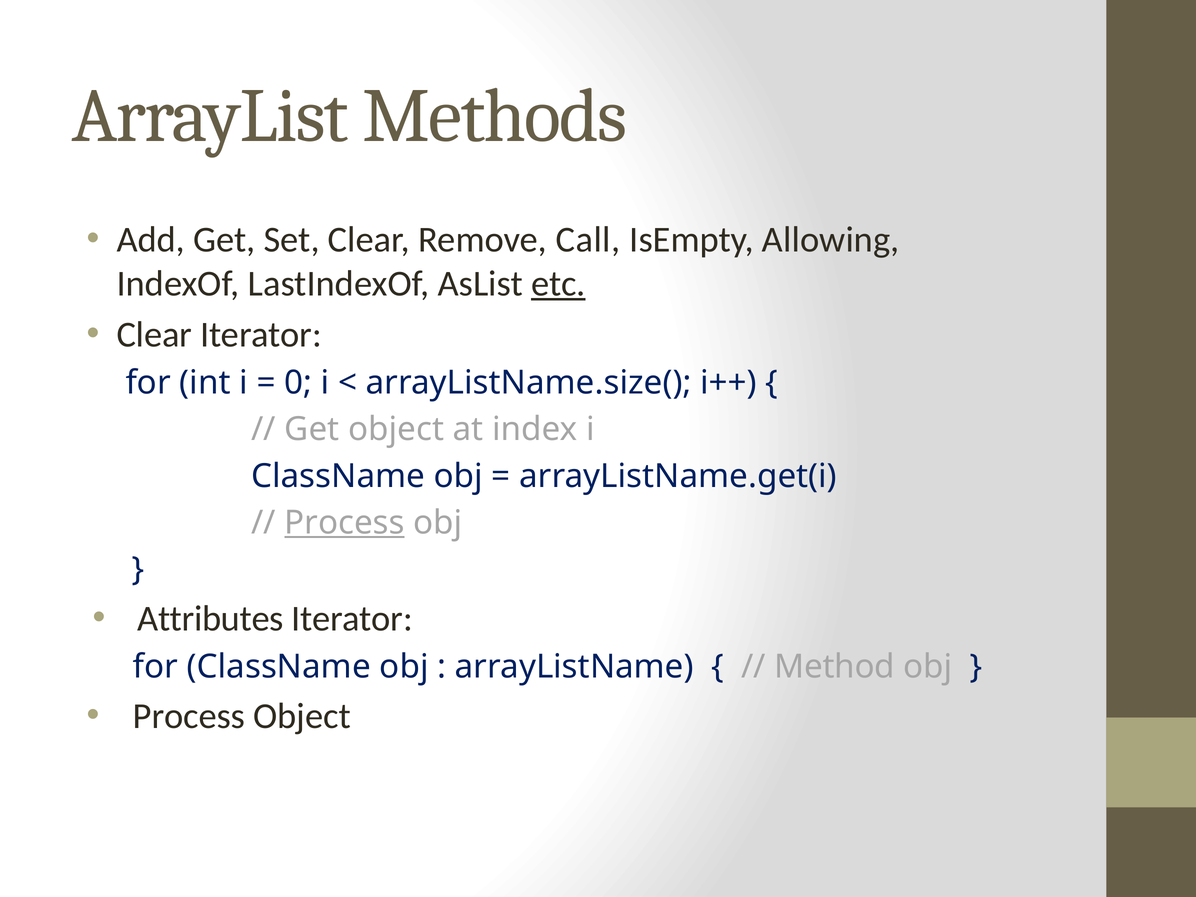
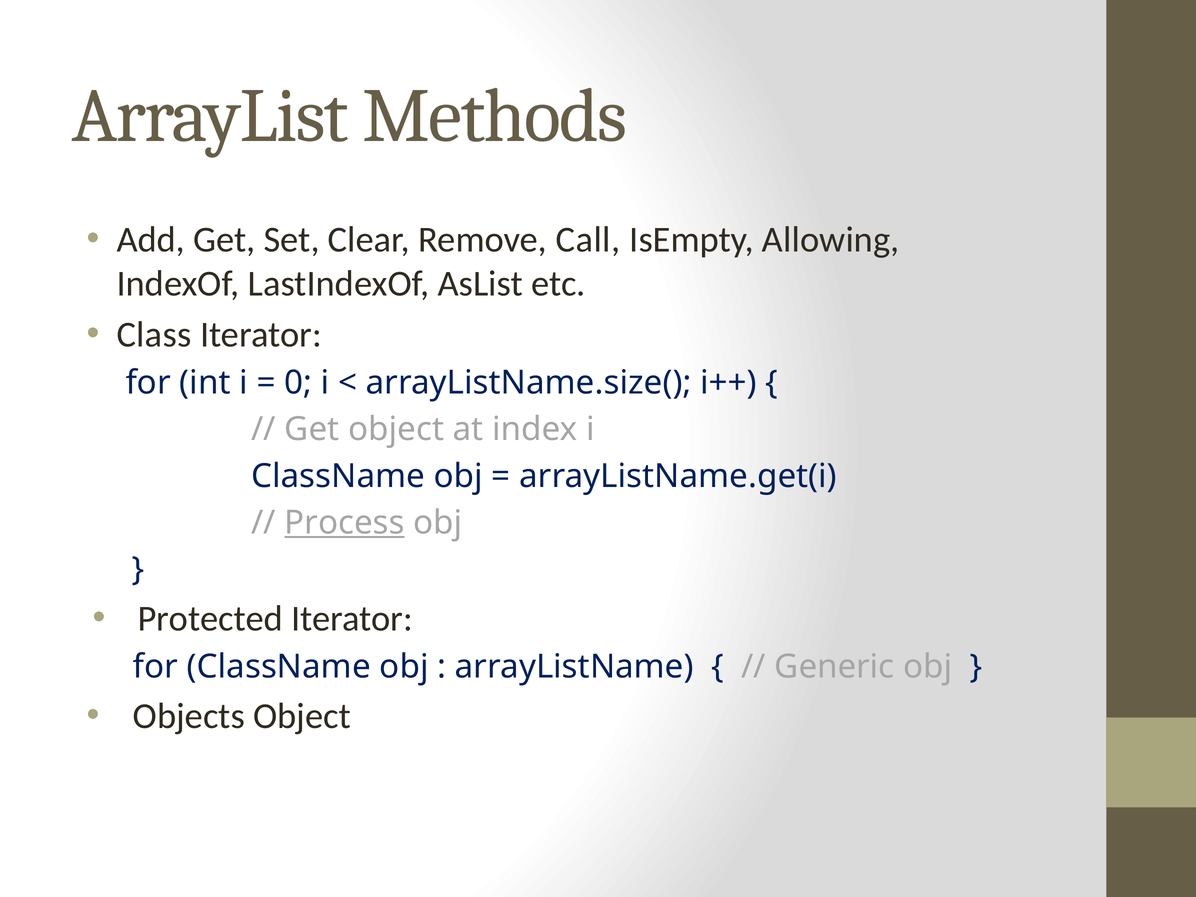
etc underline: present -> none (558, 284)
Clear: Clear -> Class (154, 335)
Attributes: Attributes -> Protected (210, 619)
Method: Method -> Generic (834, 667)
Process: Process -> Objects (189, 716)
